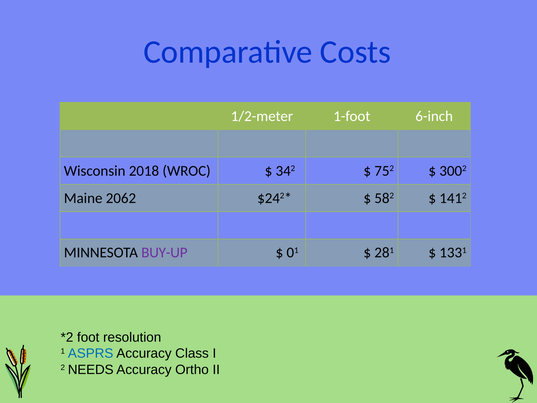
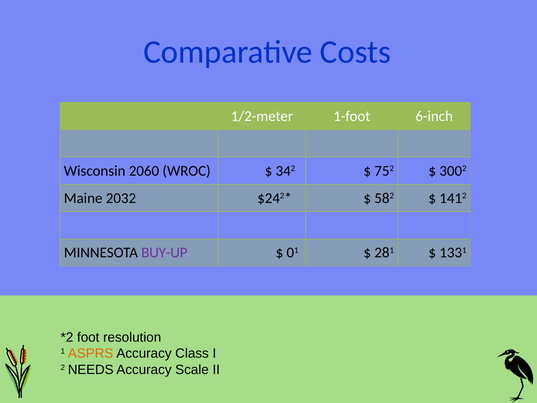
2018: 2018 -> 2060 (144, 171)
2062: 2062 -> 2032 (121, 198)
ASPRS colour: blue -> orange (91, 353)
Ortho: Ortho -> Scale (192, 369)
